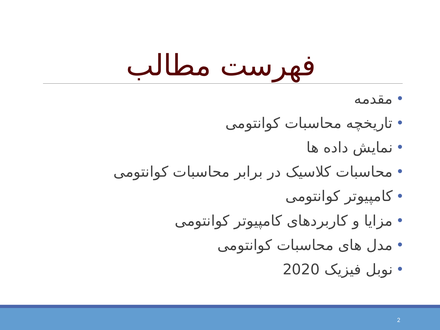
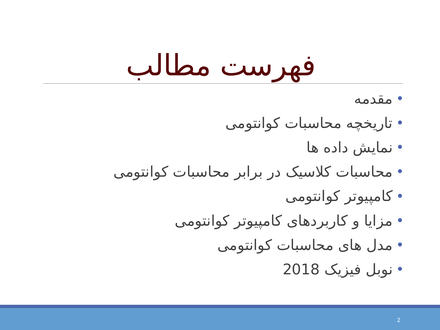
2020: 2020 -> 2018 (301, 270)
